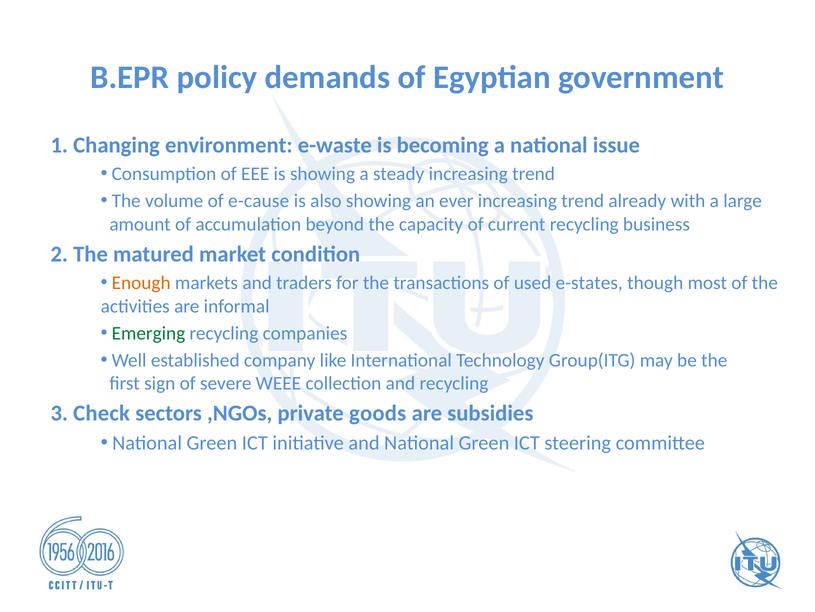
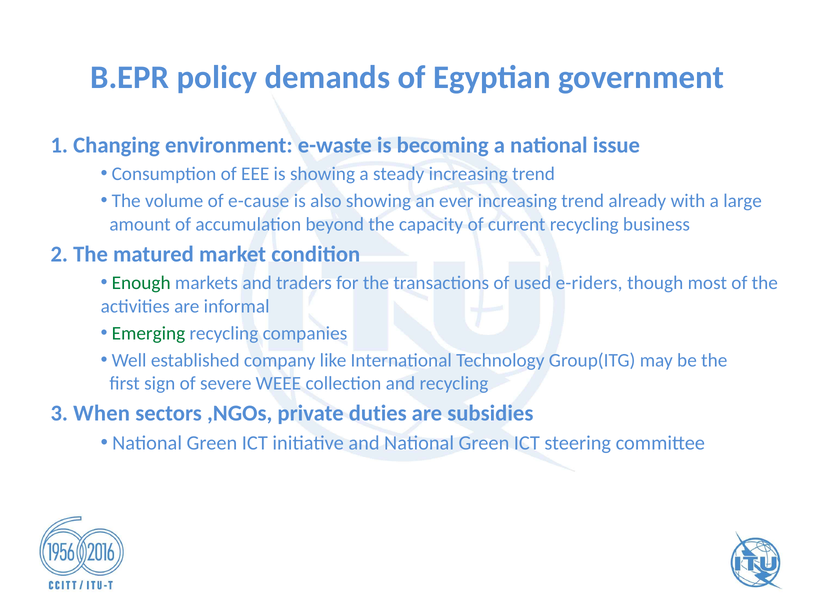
Enough colour: orange -> green (141, 283)
e-states: e-states -> e-riders (589, 283)
Check: Check -> When (102, 413)
goods: goods -> duties (378, 413)
